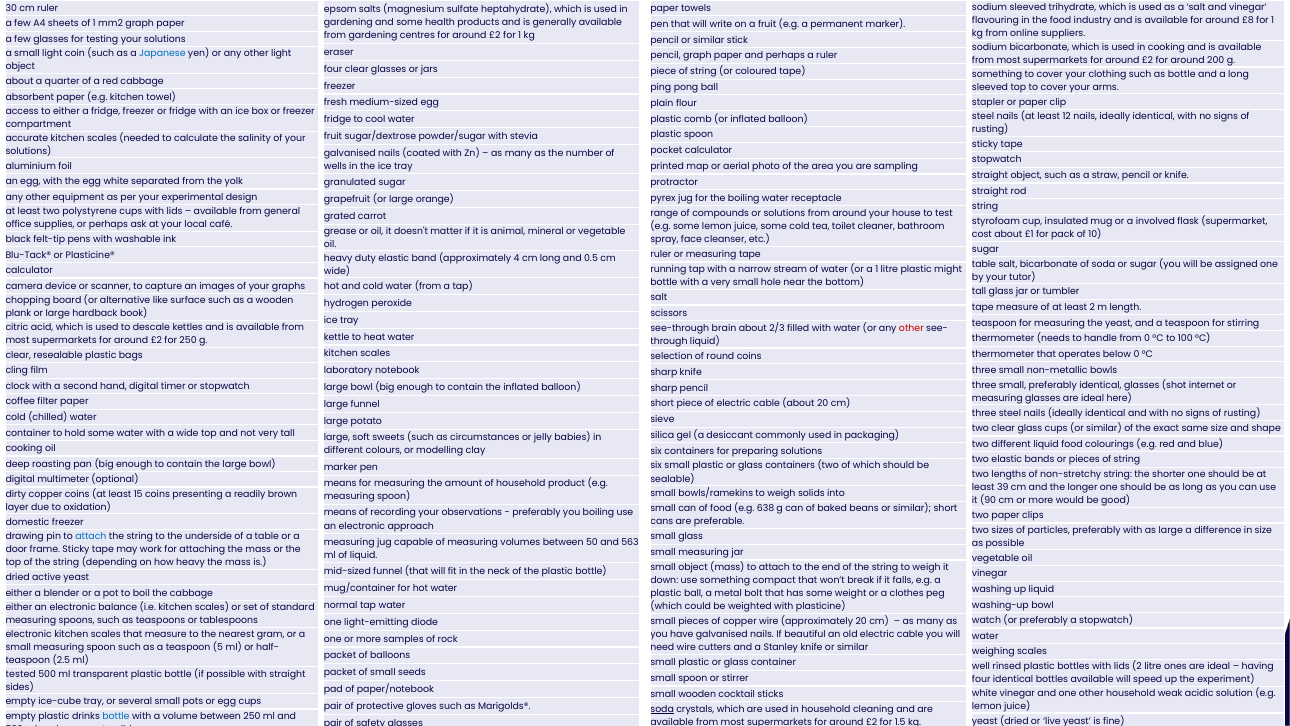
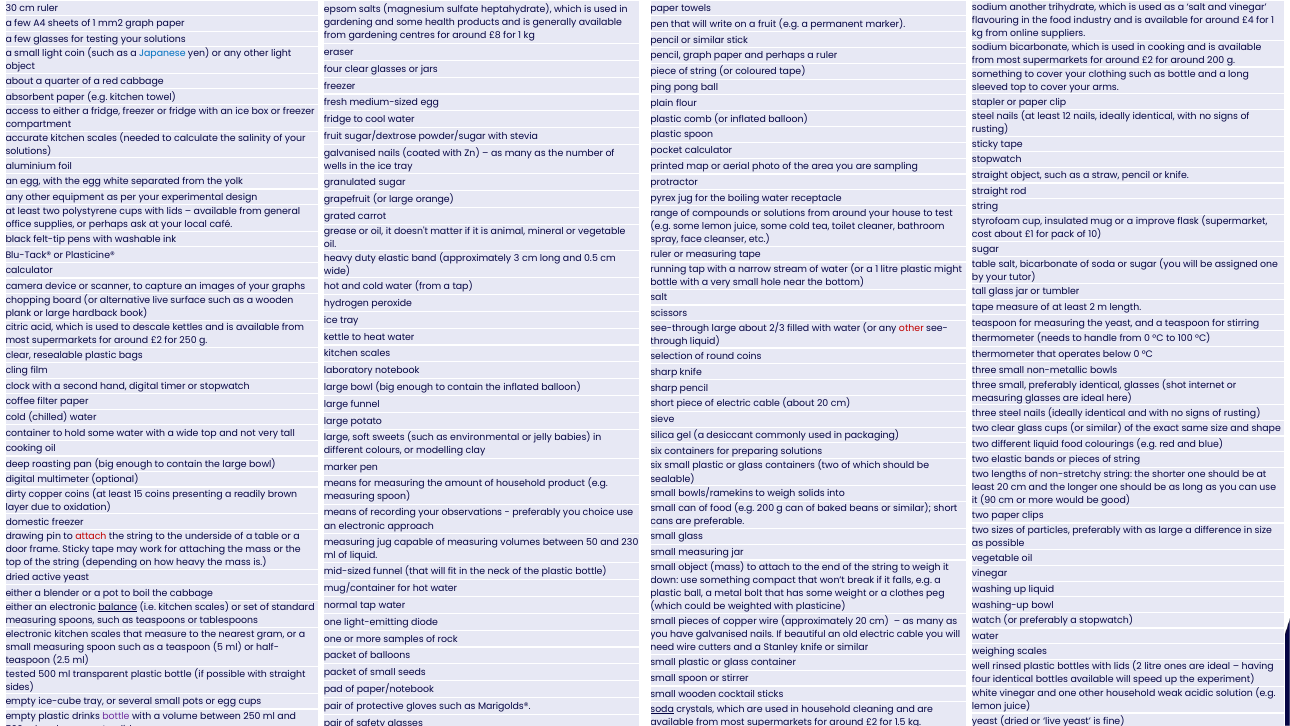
sodium sleeved: sleeved -> another (1028, 7)
£8: £8 -> £4 (1248, 20)
centres for around £2: £2 -> £8 (495, 35)
involved: involved -> improve (1155, 221)
4: 4 -> 3 (517, 258)
alternative like: like -> live (160, 301)
see-through brain: brain -> large (724, 328)
circumstances: circumstances -> environmental (485, 438)
least 39: 39 -> 20 (1003, 487)
e.g 638: 638 -> 200 (766, 508)
you boiling: boiling -> choice (598, 513)
attach colour: blue -> red (91, 536)
563: 563 -> 230 (630, 542)
balance underline: none -> present (118, 607)
bottle colour: blue -> purple (116, 716)
